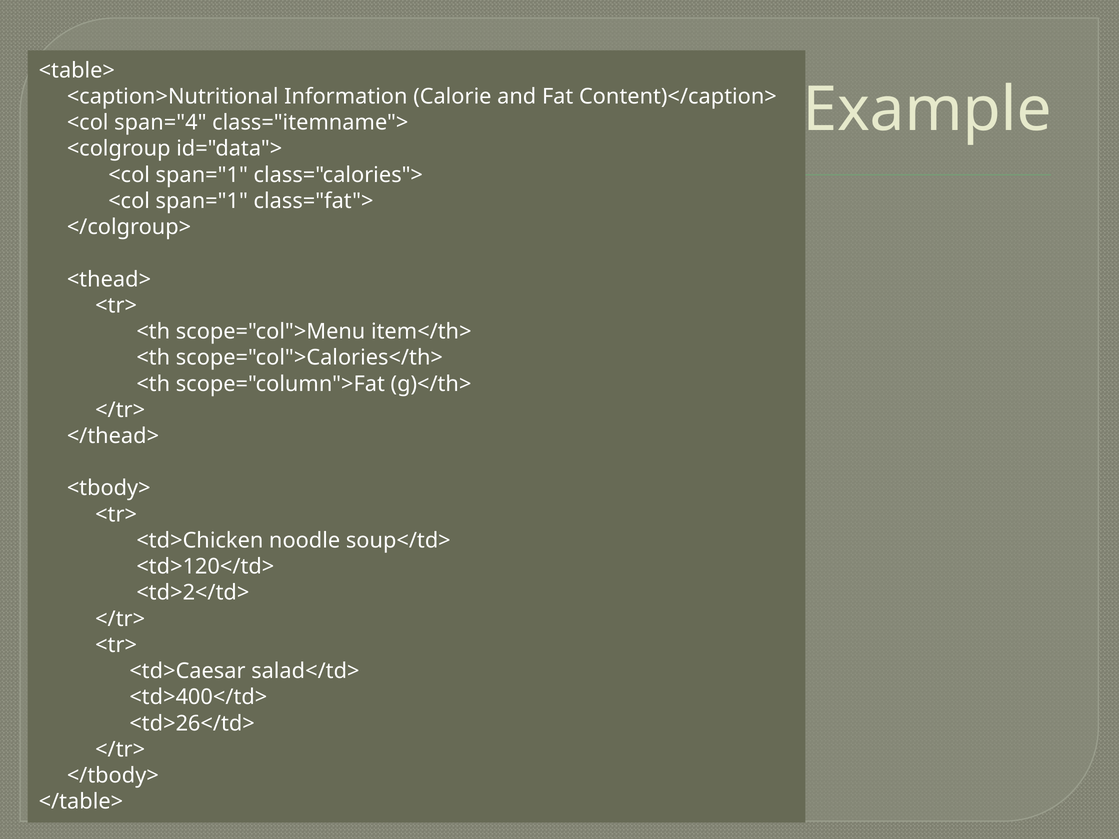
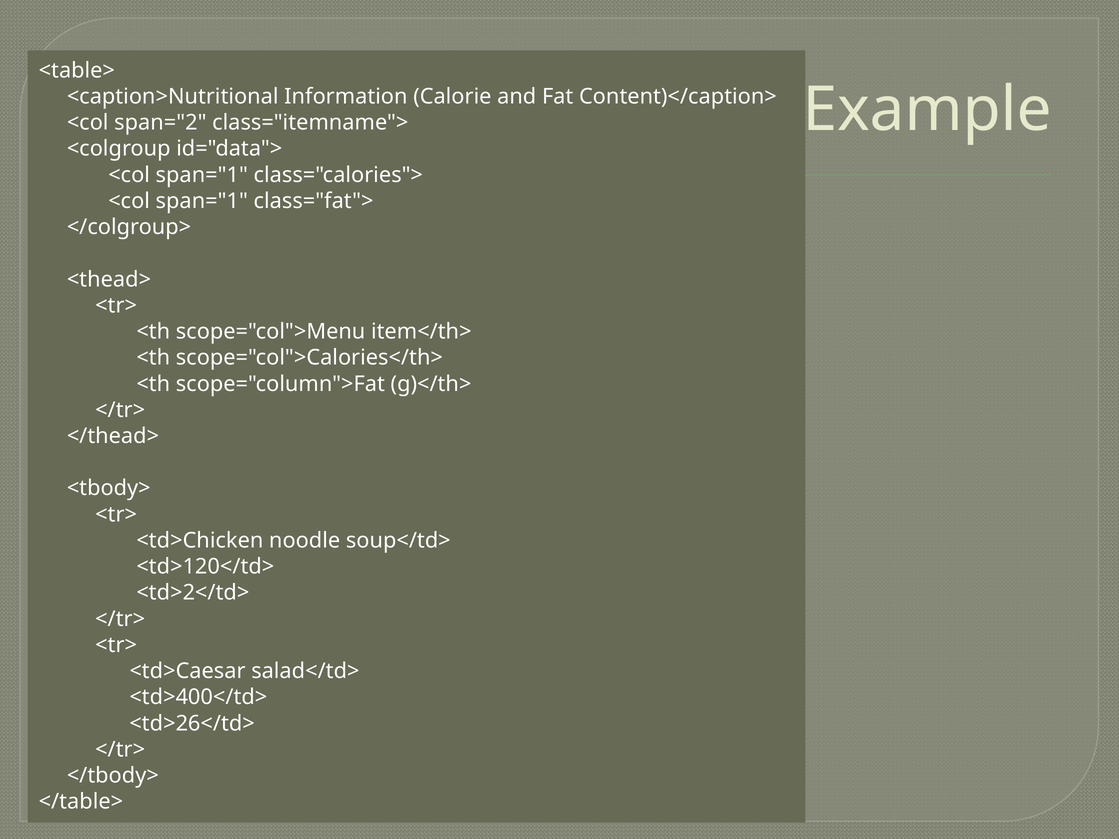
span="4: span="4 -> span="2 (160, 123)
